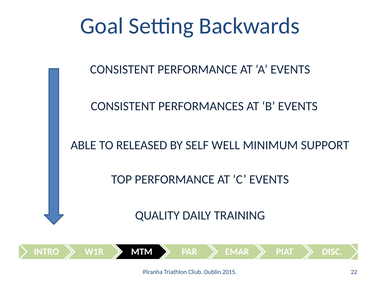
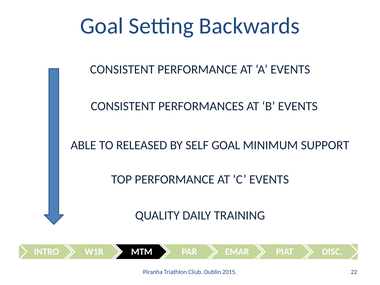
SELF WELL: WELL -> GOAL (226, 145)
